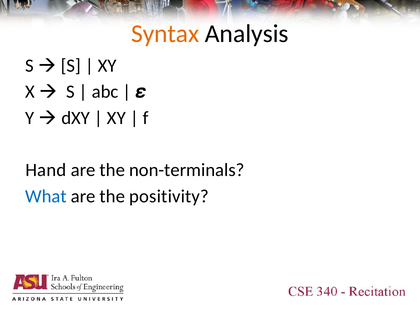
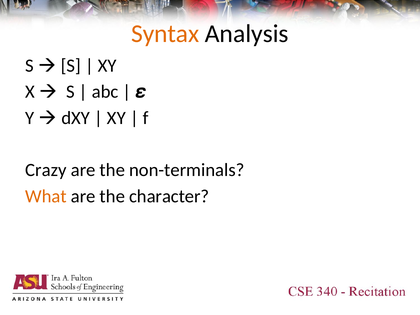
Hand: Hand -> Crazy (46, 170)
What colour: blue -> orange (46, 196)
positivity: positivity -> character (169, 196)
